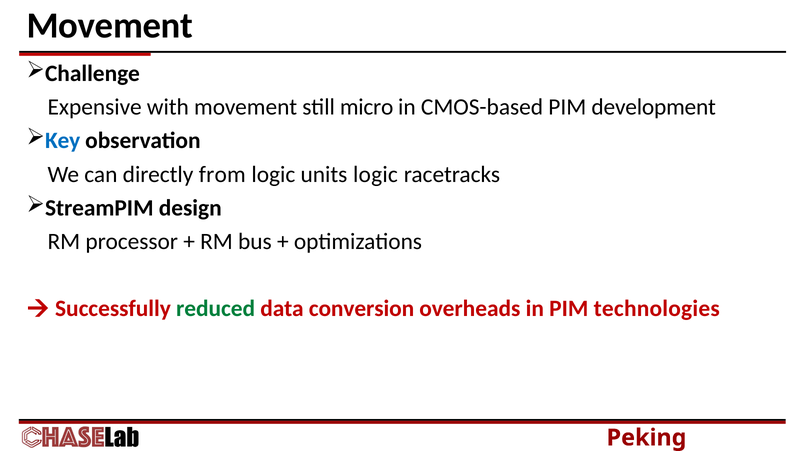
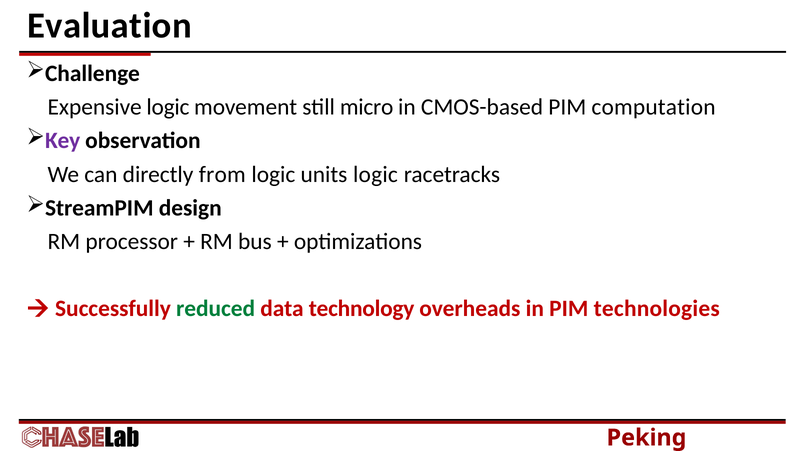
Movement: Movement -> Evaluation (109, 26)
Expensive with: with -> logic (168, 107)
development: development -> computation (654, 107)
Key colour: blue -> purple (63, 141)
conversion: conversion -> technology (362, 309)
